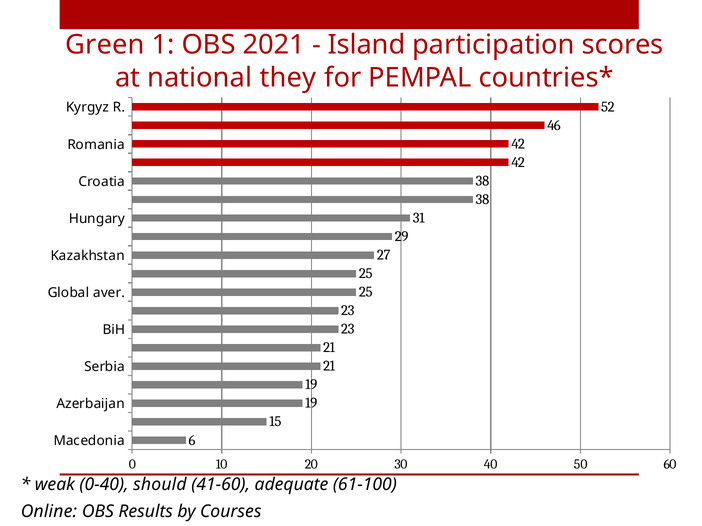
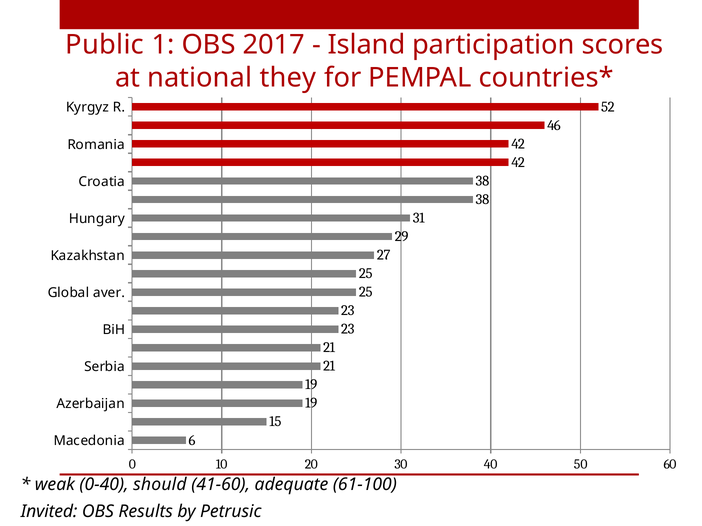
Green: Green -> Public (105, 45)
2021: 2021 -> 2017 (274, 45)
Online: Online -> Invited (49, 512)
Courses: Courses -> Petrusic (231, 512)
